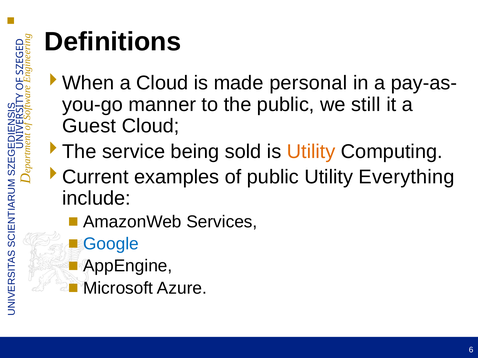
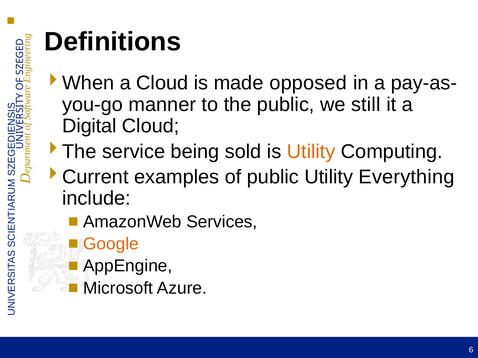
personal: personal -> opposed (308, 83)
Guest: Guest -> Digital (89, 126)
Google colour: blue -> orange (111, 244)
